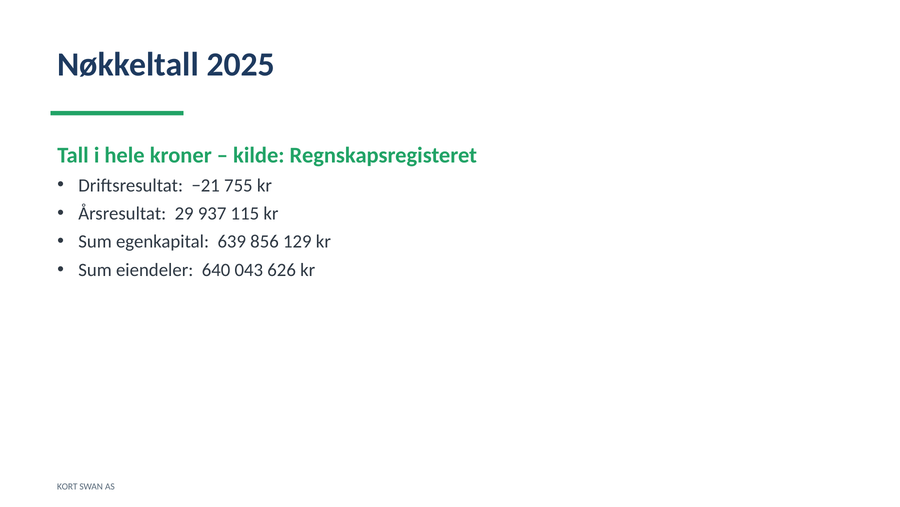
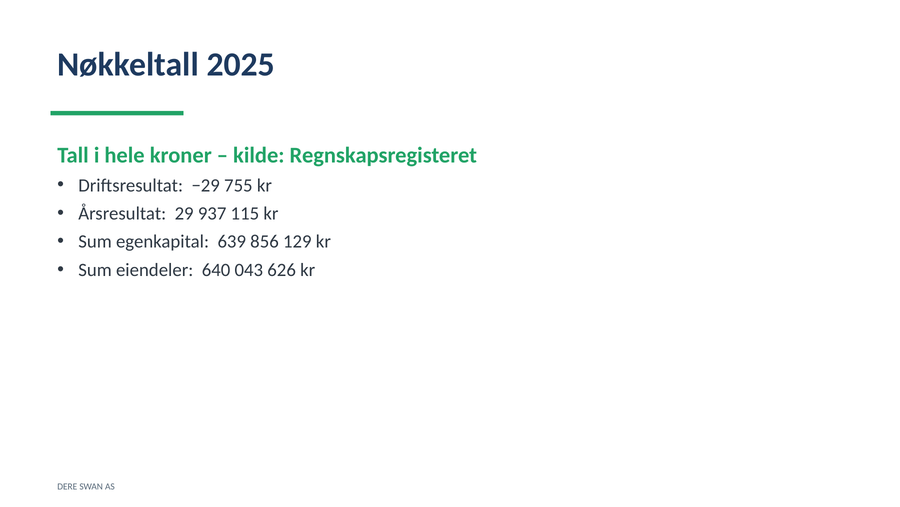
−21: −21 -> −29 (206, 185)
KORT: KORT -> DERE (67, 486)
